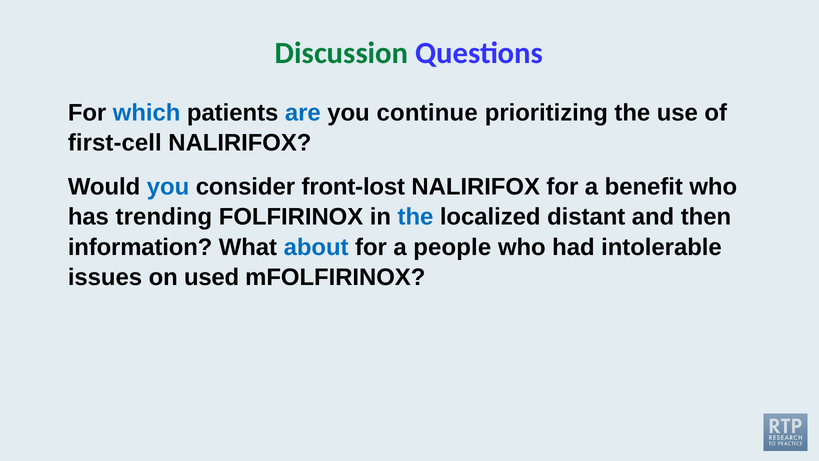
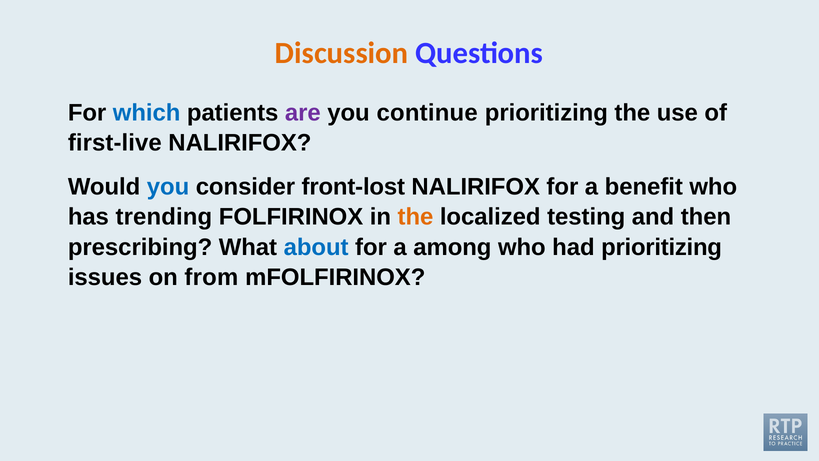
Discussion colour: green -> orange (342, 53)
are colour: blue -> purple (303, 113)
first-cell: first-cell -> first-live (115, 143)
the colour: blue -> orange (415, 217)
distant: distant -> testing (586, 217)
information: information -> prescribing (140, 247)
people: people -> among (452, 247)
had intolerable: intolerable -> prioritizing (662, 247)
used: used -> from (211, 277)
